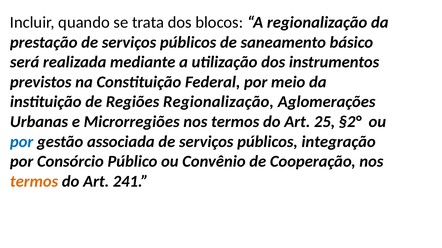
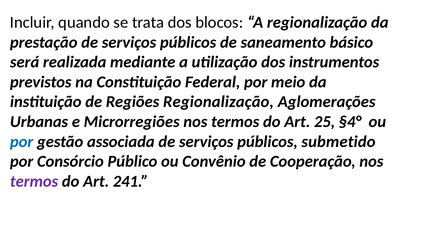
§2°: §2° -> §4° (350, 122)
integração: integração -> submetido (339, 142)
termos colour: orange -> purple (34, 182)
